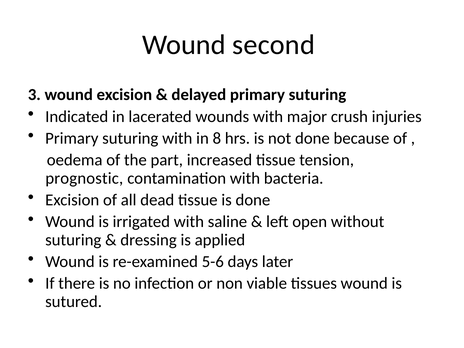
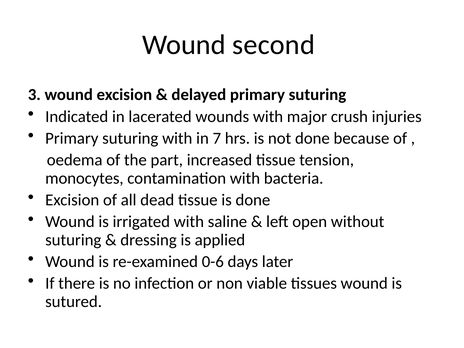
8: 8 -> 7 (217, 138)
prognostic: prognostic -> monocytes (84, 178)
5-6: 5-6 -> 0-6 (213, 262)
